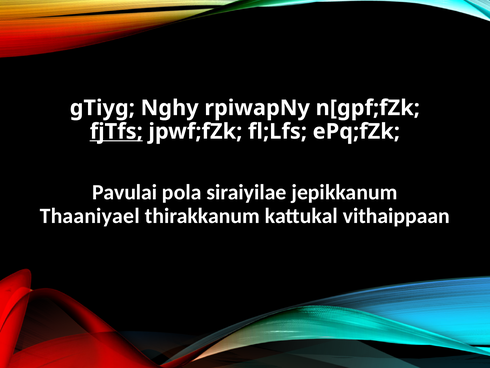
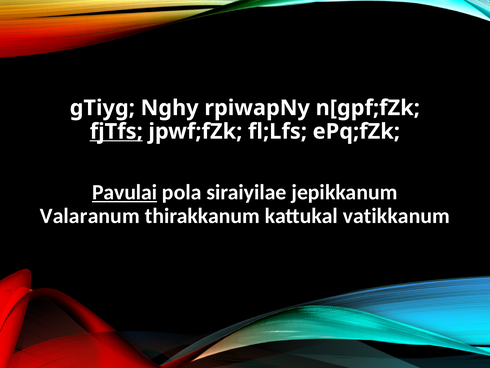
Pavulai underline: none -> present (125, 192)
Thaaniyael: Thaaniyael -> Valaranum (90, 216)
vithaippaan: vithaippaan -> vatikkanum (396, 216)
